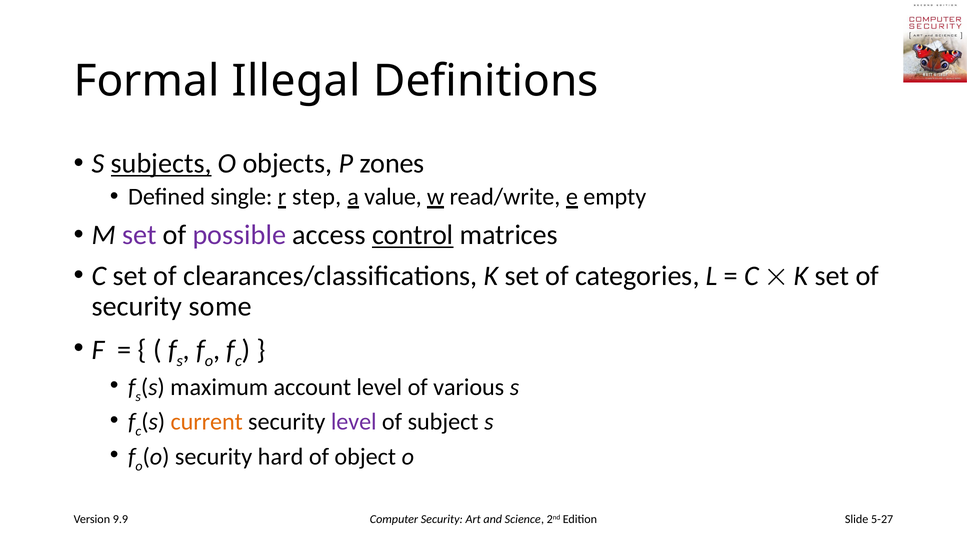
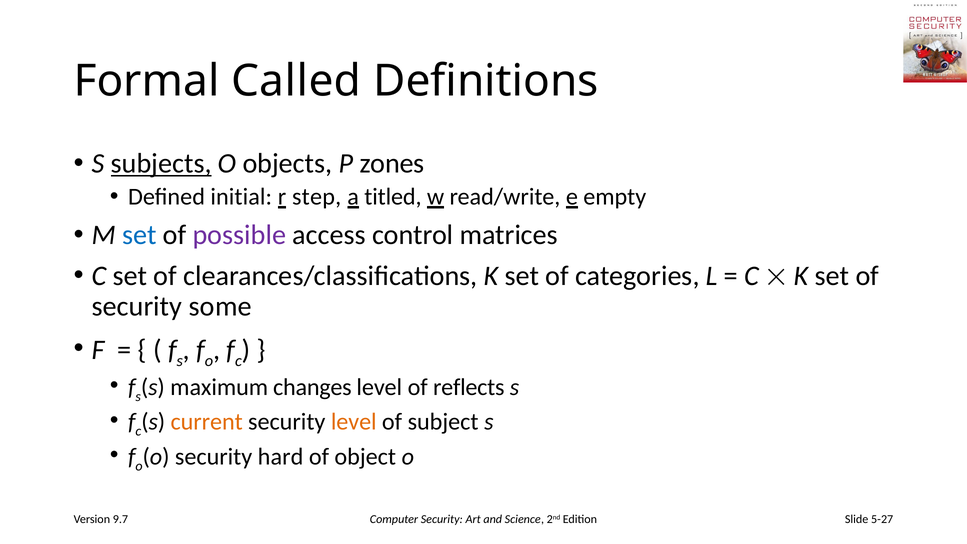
Illegal: Illegal -> Called (296, 81)
single: single -> initial (241, 197)
value: value -> titled (393, 197)
set colour: purple -> blue (139, 235)
control underline: present -> none (413, 235)
account: account -> changes (312, 387)
various: various -> reflects (469, 387)
level colour: purple -> orange (354, 422)
9.9: 9.9 -> 9.7 (120, 519)
